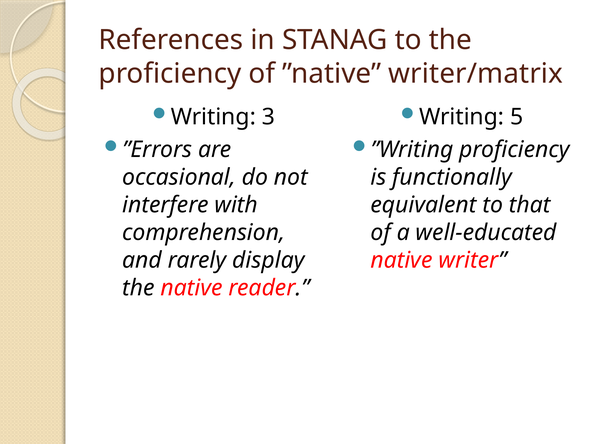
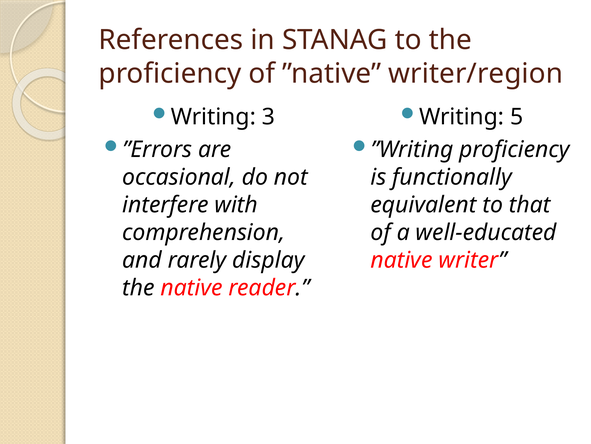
writer/matrix: writer/matrix -> writer/region (476, 73)
